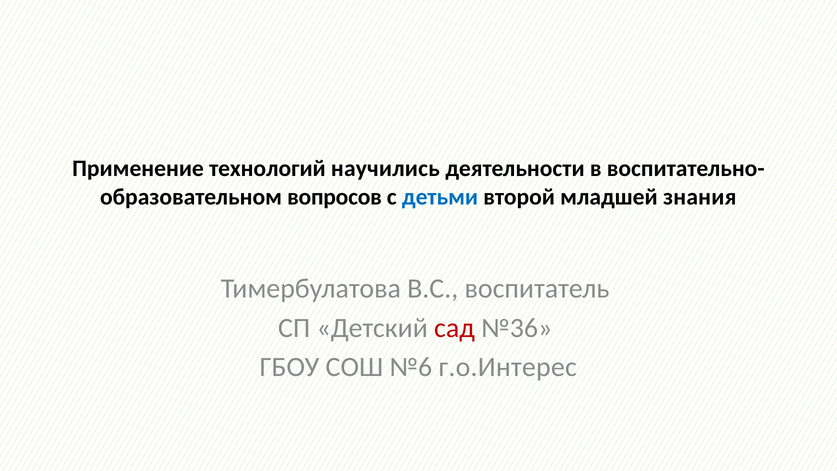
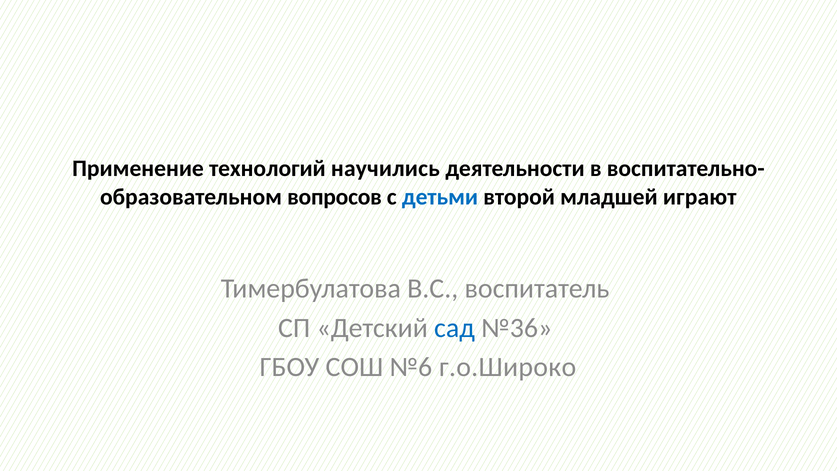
знания: знания -> играют (700, 197)
сад colour: red -> blue (454, 328)
г.о.Интерес: г.о.Интерес -> г.о.Широко (508, 367)
